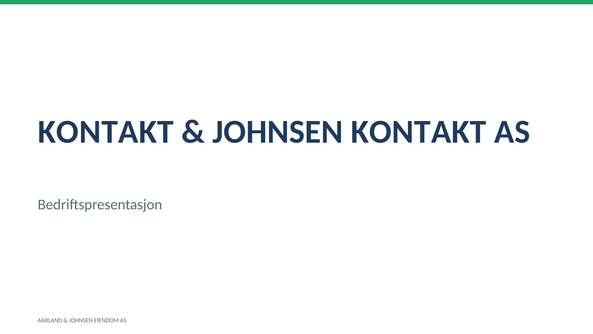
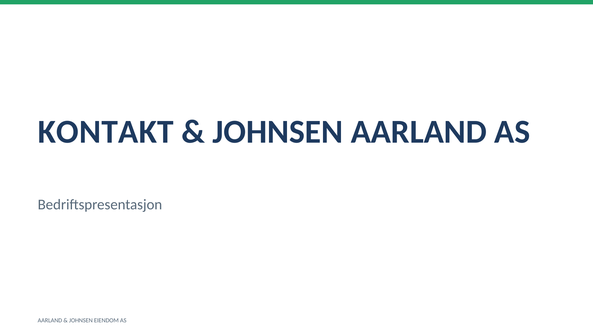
JOHNSEN KONTAKT: KONTAKT -> AARLAND (419, 132)
